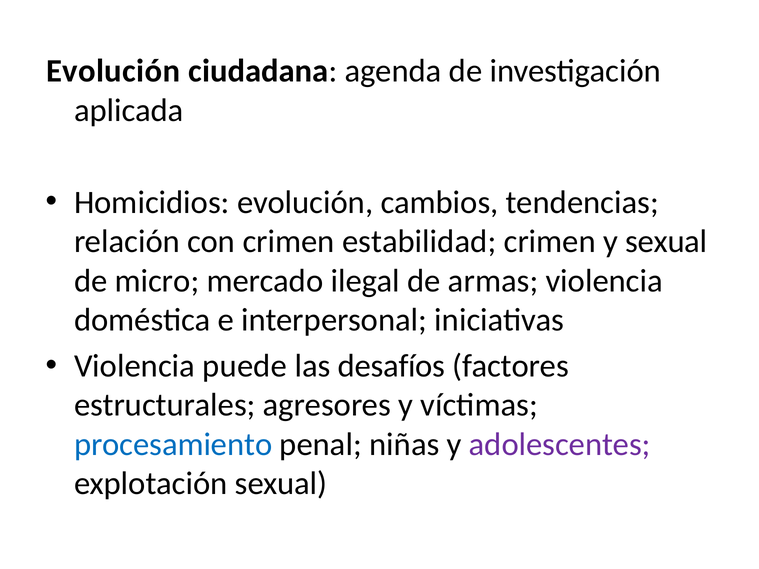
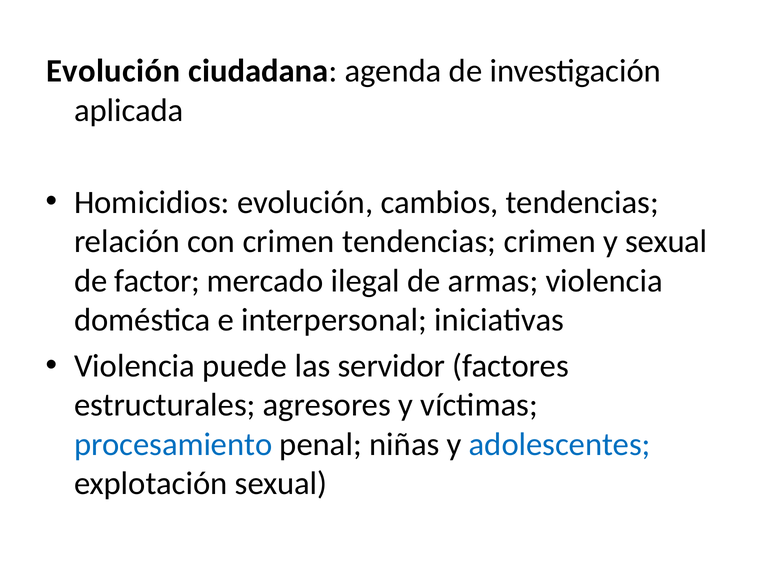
crimen estabilidad: estabilidad -> tendencias (419, 242)
micro: micro -> factor (157, 281)
desafíos: desafíos -> servidor (391, 366)
adolescentes colour: purple -> blue (560, 445)
